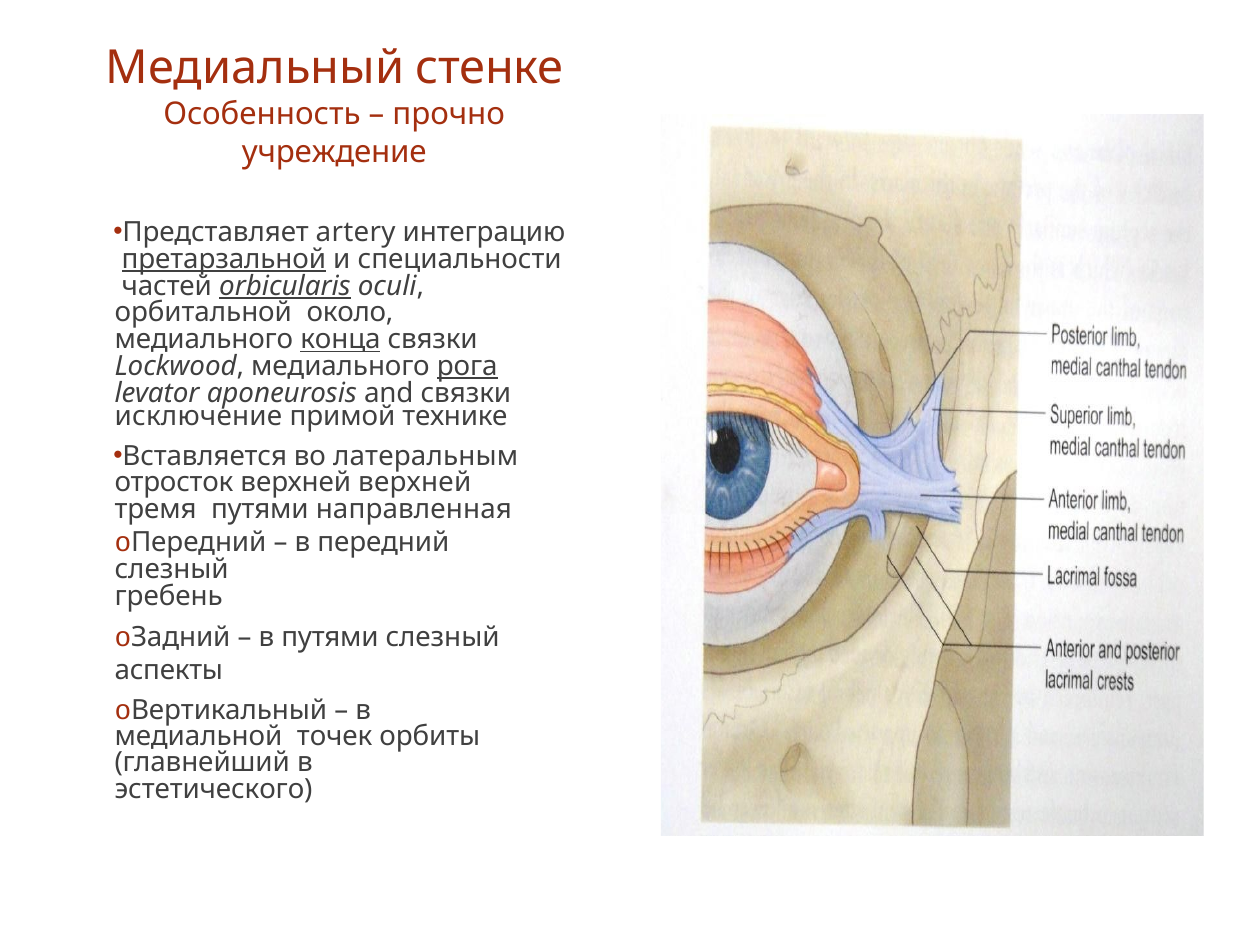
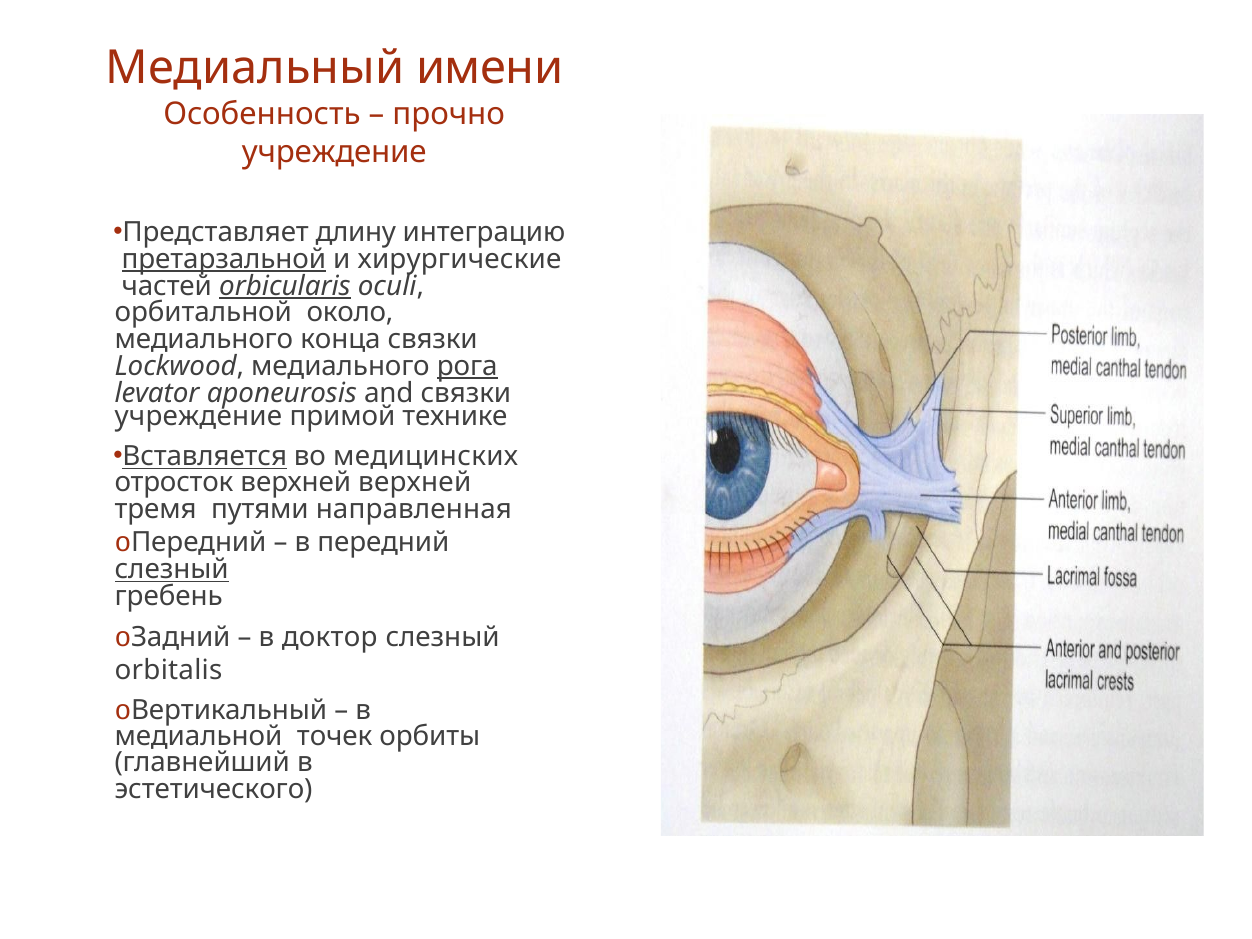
стенке: стенке -> имени (490, 68)
artery: artery -> длину (356, 233)
специальности: специальности -> хирургические (460, 259)
конца underline: present -> none (340, 339)
исключение: исключение -> учреждение (198, 416)
Вставляется underline: none -> present (205, 456)
латеральным: латеральным -> медицинских (426, 456)
слезный underline: none -> present (172, 569)
в путями: путями -> доктор (330, 637)
аспекты: аспекты -> orbitalis (169, 670)
